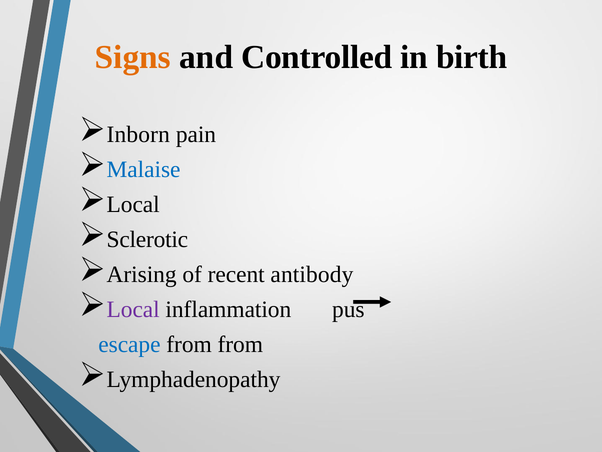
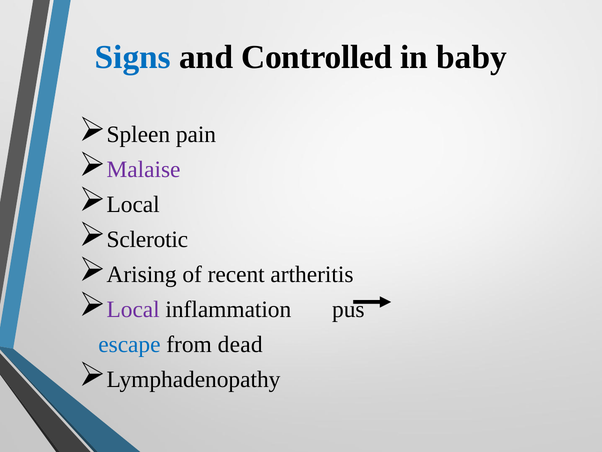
Signs colour: orange -> blue (133, 57)
birth: birth -> baby (472, 57)
Inborn: Inborn -> Spleen (138, 134)
Malaise colour: blue -> purple (144, 169)
antibody: antibody -> artheritis (312, 274)
from from: from -> dead (240, 344)
